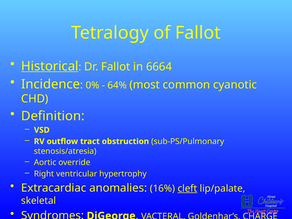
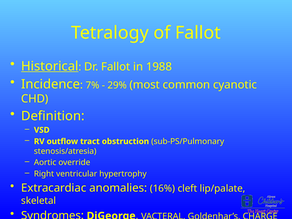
6664: 6664 -> 1988 (159, 67)
0%: 0% -> 7% (92, 85)
64%: 64% -> 29% (117, 85)
cleft underline: present -> none (187, 189)
